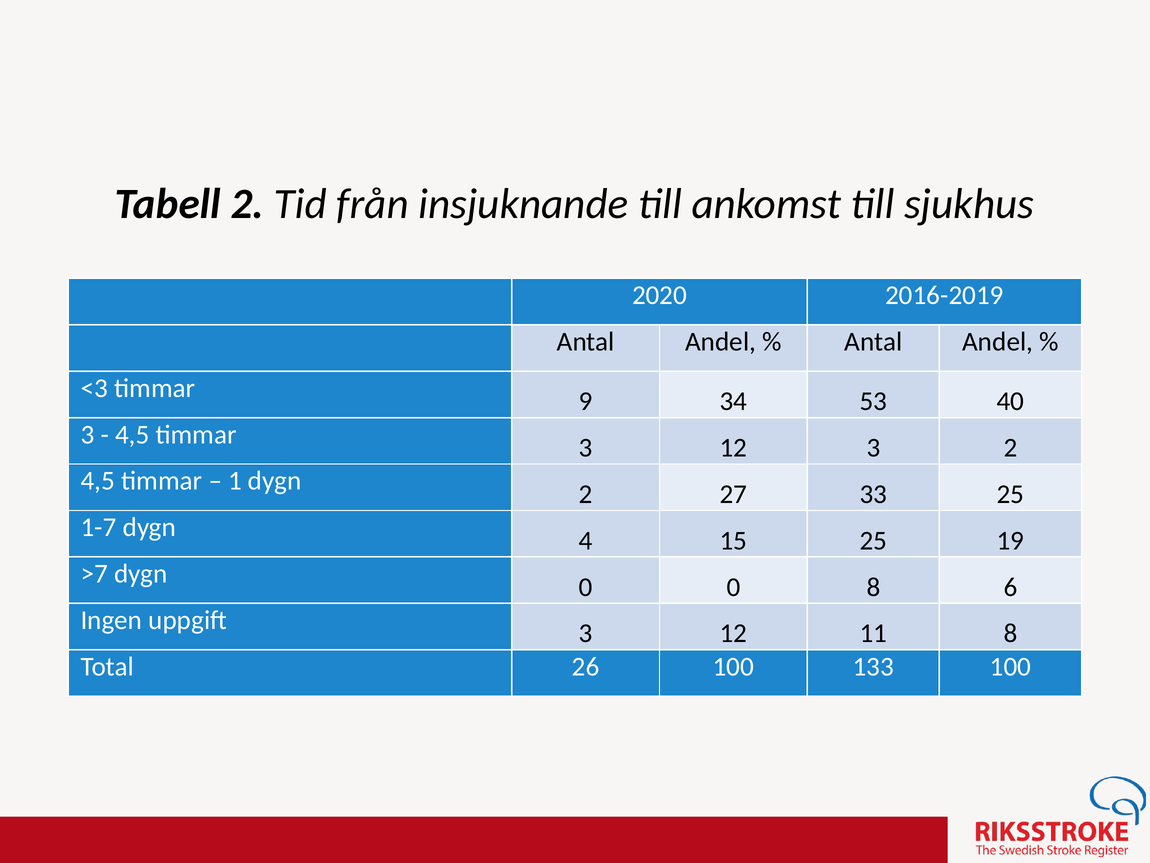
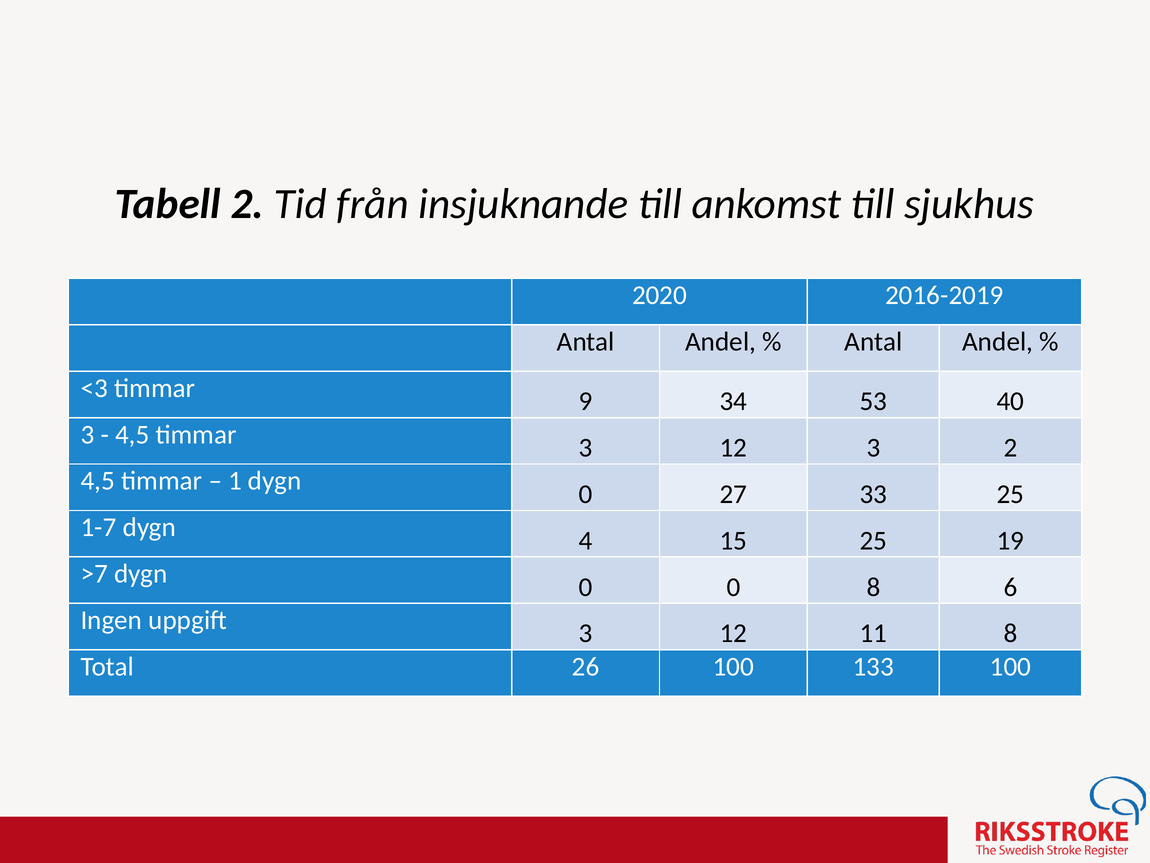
1 dygn 2: 2 -> 0 (586, 494)
